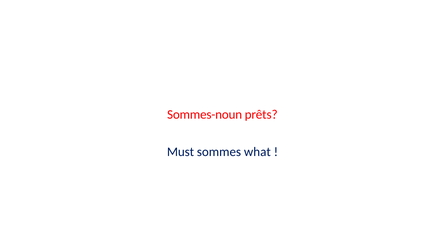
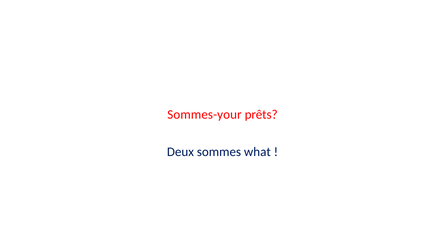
Sommes-noun: Sommes-noun -> Sommes-your (204, 114)
Must: Must -> Deux (180, 151)
